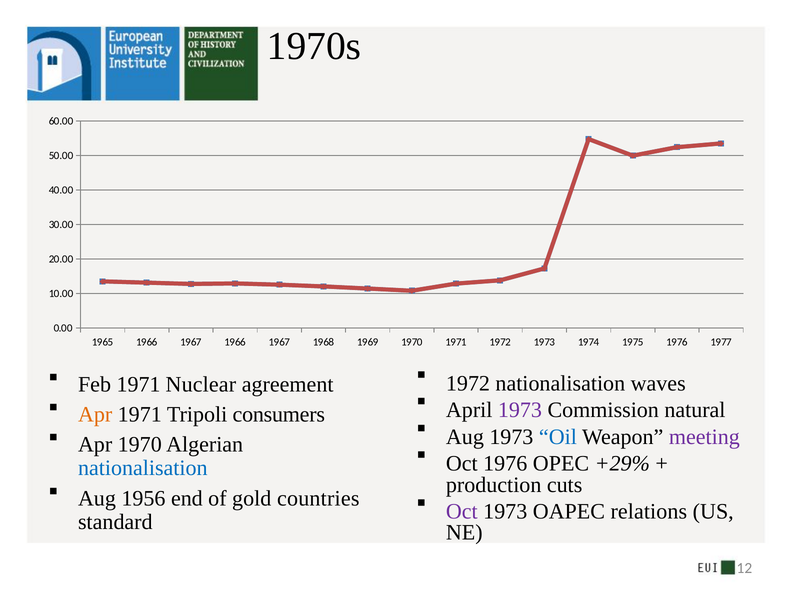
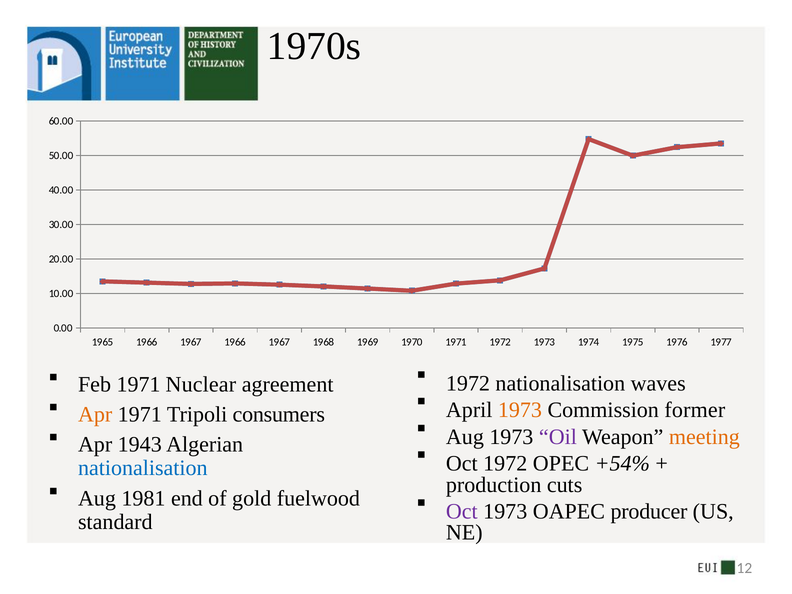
1973 colour: purple -> orange (520, 410)
natural: natural -> former (695, 410)
Oil colour: blue -> purple (558, 437)
meeting colour: purple -> orange (704, 437)
Apr 1970: 1970 -> 1943 (140, 444)
Oct 1976: 1976 -> 1972 (505, 464)
+29%: +29% -> +54% (622, 464)
1956: 1956 -> 1981 (143, 498)
countries: countries -> fuelwood (318, 498)
relations: relations -> producer (649, 512)
